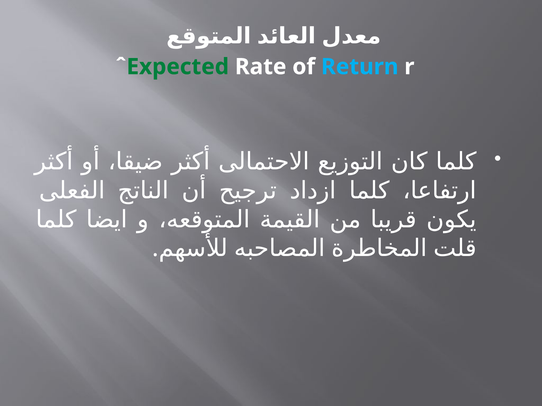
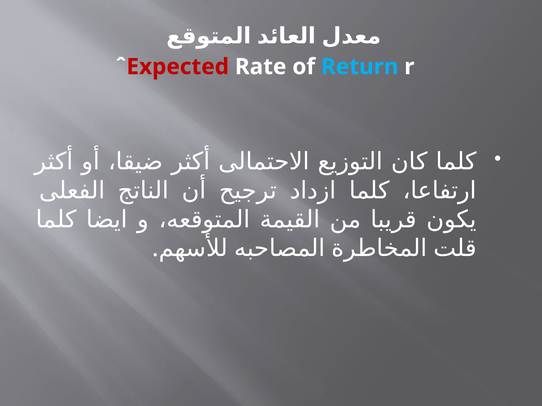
Expected colour: green -> red (178, 67)
